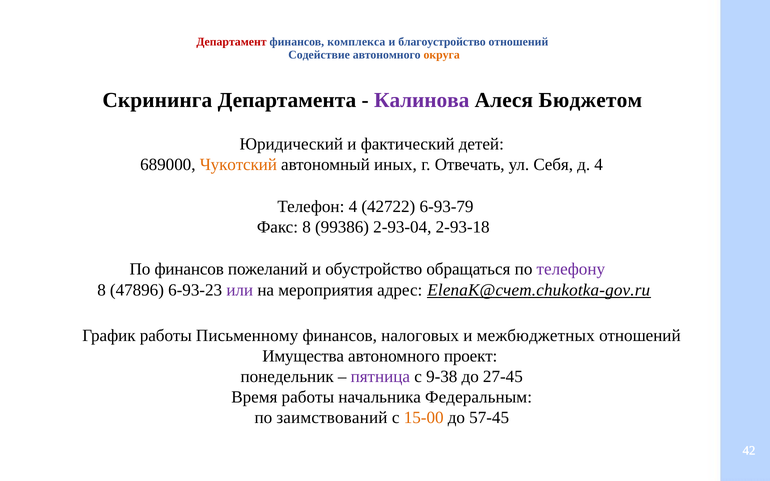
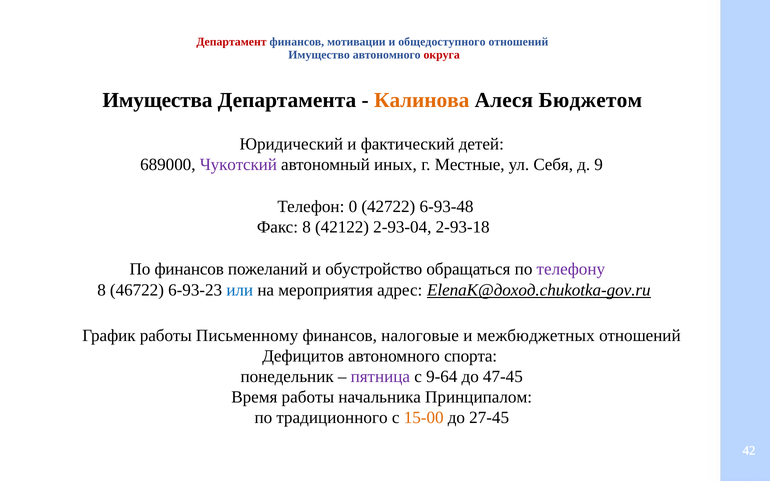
комплекса: комплекса -> мотивации (356, 42)
благоустройство: благоустройство -> общедоступного (442, 42)
Содействие: Содействие -> Имущество (319, 55)
округа colour: orange -> red (442, 55)
Скрининга: Скрининга -> Имущества (158, 100)
Калинова colour: purple -> orange (422, 100)
Чукотский colour: orange -> purple (238, 165)
Отвечать: Отвечать -> Местные (470, 165)
д 4: 4 -> 9 (599, 165)
Телефон 4: 4 -> 0 (353, 207)
6-93-79: 6-93-79 -> 6-93-48 (447, 207)
99386: 99386 -> 42122 (342, 227)
47896: 47896 -> 46722 (137, 290)
или colour: purple -> blue (240, 290)
ElenaK@счет.chukotka-gov.ru: ElenaK@счет.chukotka-gov.ru -> ElenaK@доход.chukotka-gov.ru (539, 290)
налоговых: налоговых -> налоговые (420, 336)
Имущества: Имущества -> Дефицитов (303, 356)
проект: проект -> спорта (471, 356)
9-38: 9-38 -> 9-64 (442, 377)
27-45: 27-45 -> 47-45 (503, 377)
Федеральным: Федеральным -> Принципалом (479, 397)
заимствований: заимствований -> традиционного (332, 418)
57-45: 57-45 -> 27-45 (489, 418)
